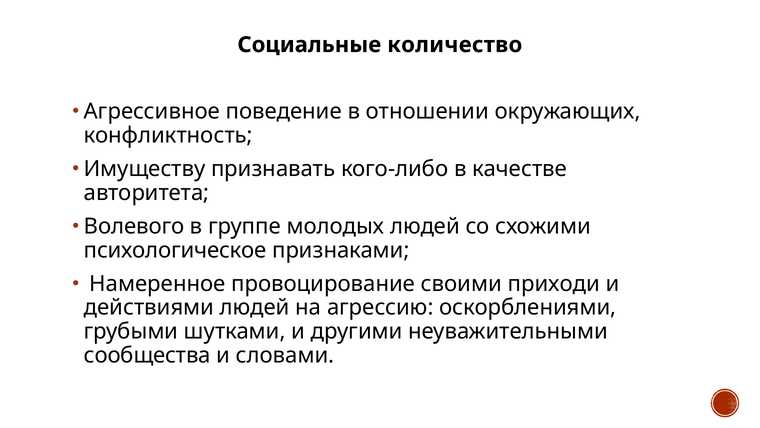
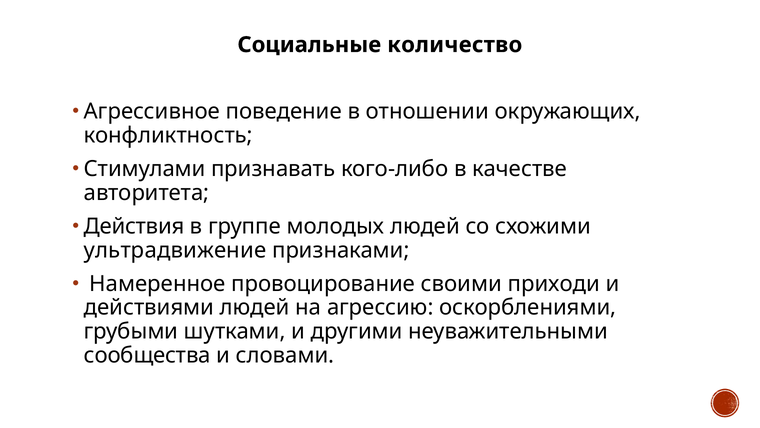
Имуществу: Имуществу -> Стимулами (145, 169)
Волевого: Волевого -> Действия (134, 226)
психологическое: психологическое -> ультрадвижение (175, 250)
